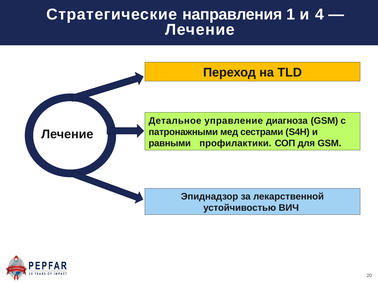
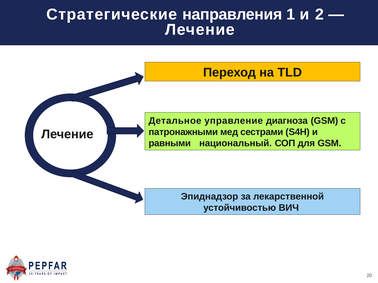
4: 4 -> 2 (319, 14)
профилактики: профилактики -> национальный (235, 144)
